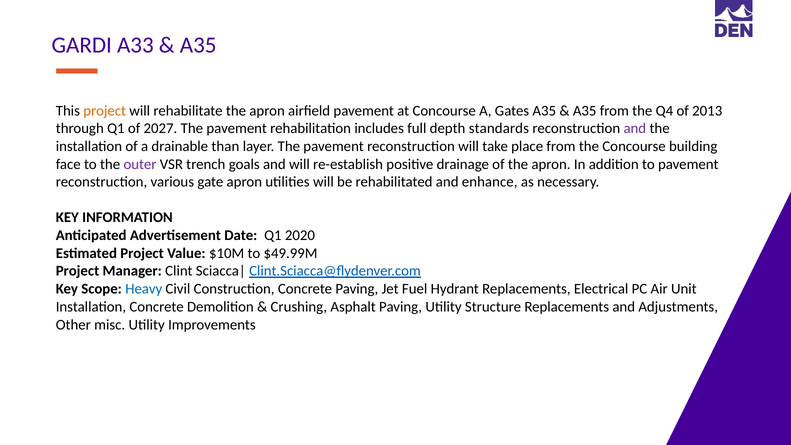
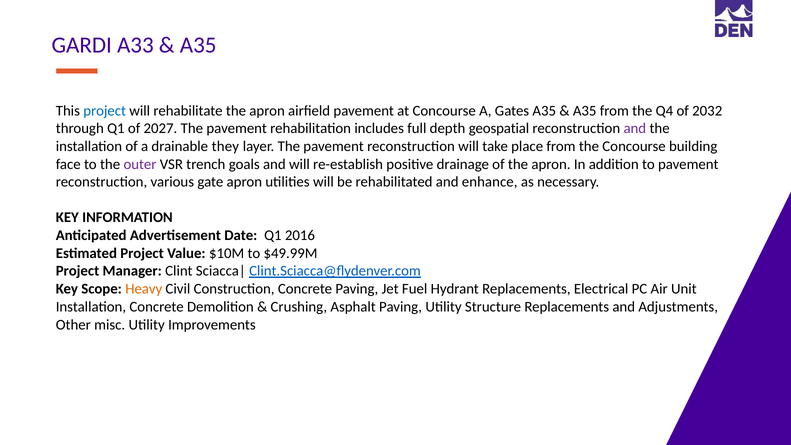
project colour: orange -> blue (105, 111)
2013: 2013 -> 2032 (707, 111)
standards: standards -> geospatial (499, 129)
than: than -> they (225, 146)
2020: 2020 -> 2016 (300, 235)
Heavy colour: blue -> orange (144, 289)
